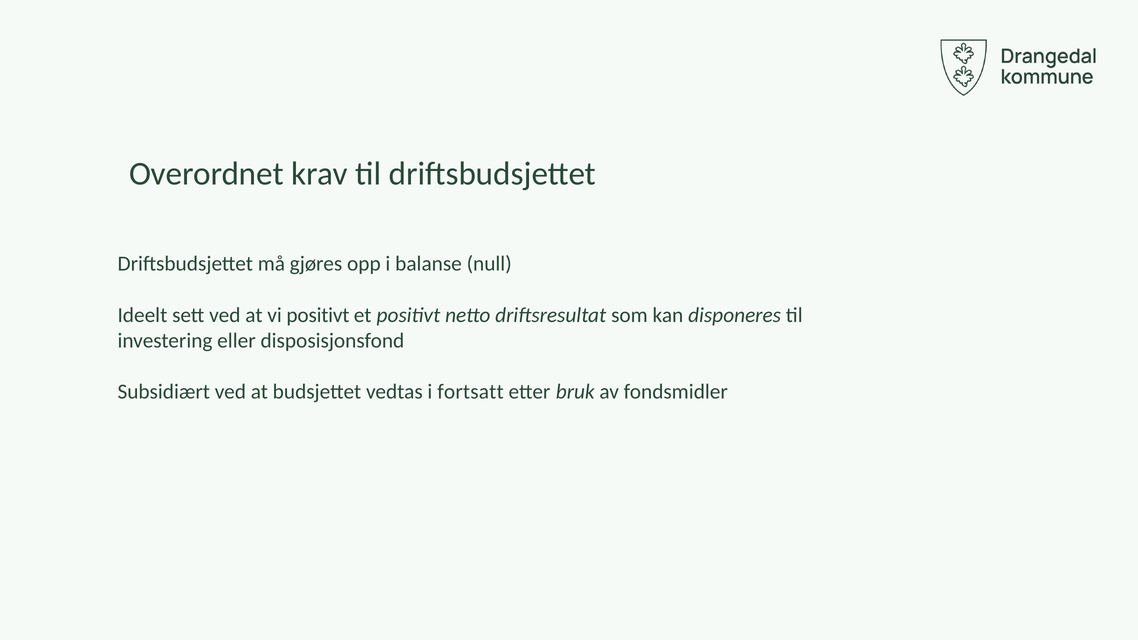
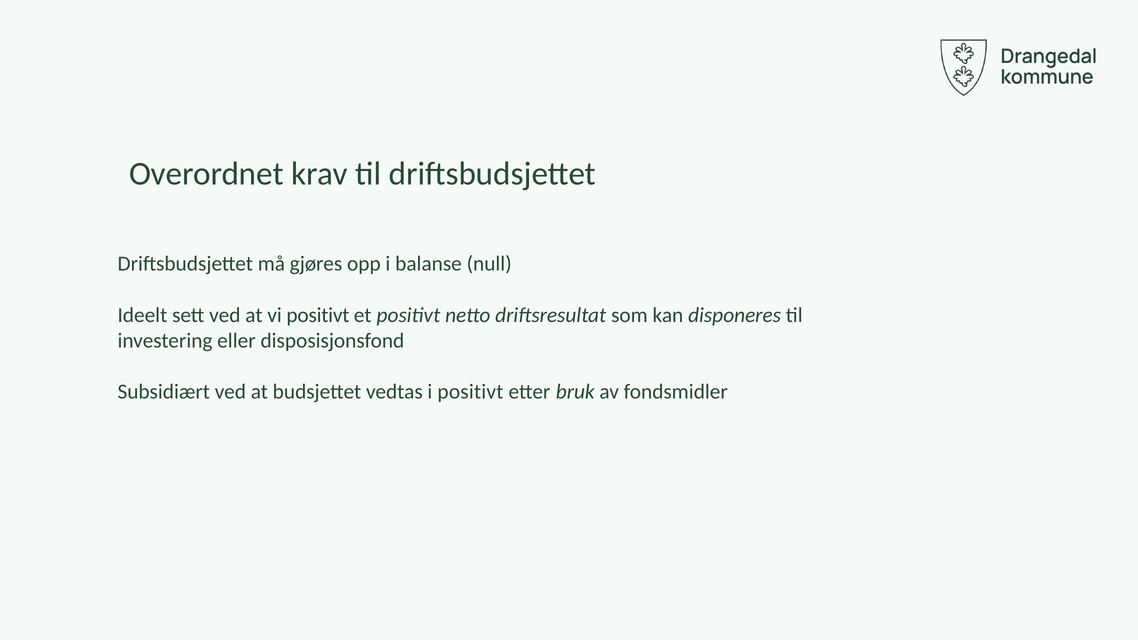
i fortsatt: fortsatt -> positivt (470, 392)
